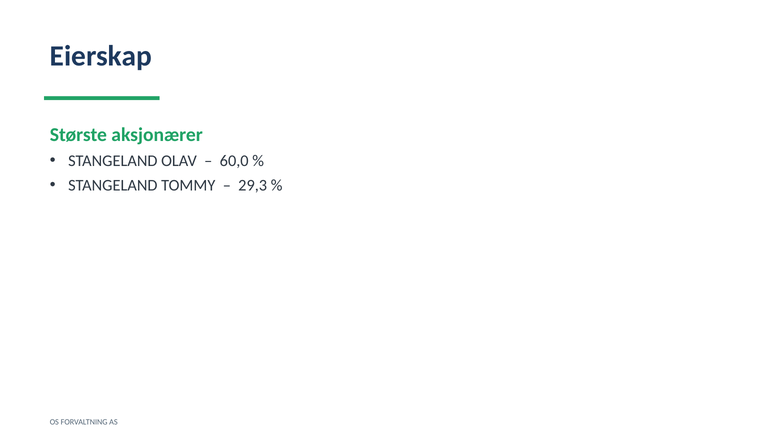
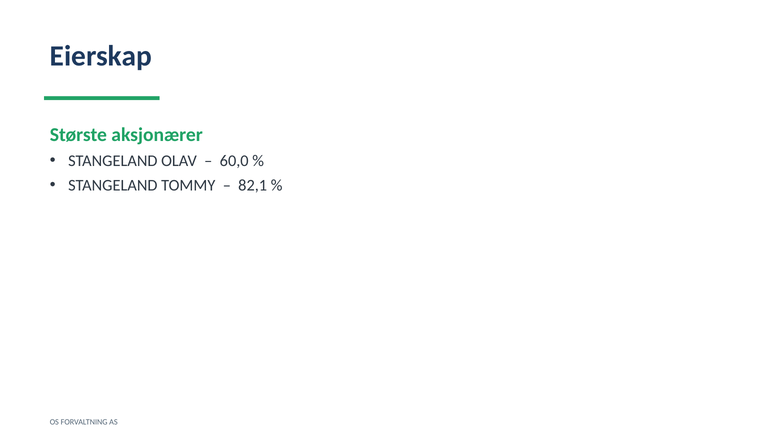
29,3: 29,3 -> 82,1 (253, 185)
